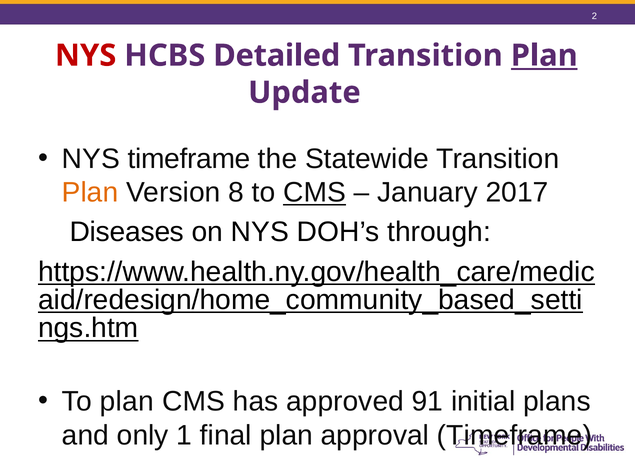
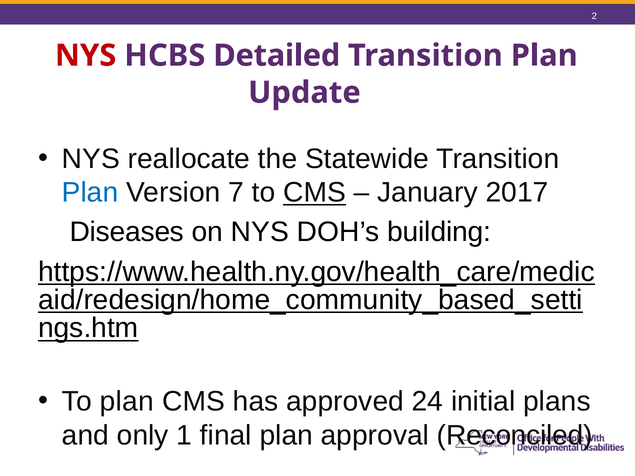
Plan underline: present -> none (544, 56)
NYS timeframe: timeframe -> reallocate (189, 159)
Plan colour: orange -> blue (90, 193)
8: 8 -> 7 (236, 193)
through: through -> building (439, 232)
91: 91 -> 24 (427, 402)
approval Timeframe: Timeframe -> Reconciled (515, 436)
